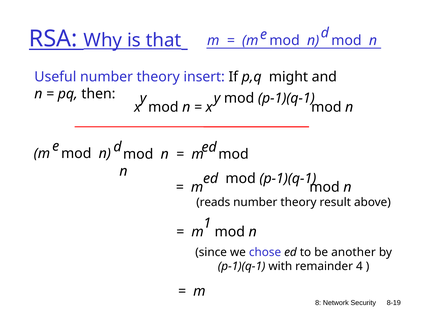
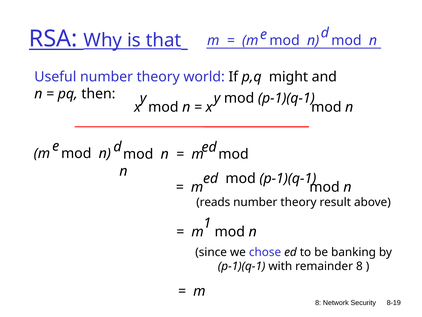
insert: insert -> world (204, 77)
another: another -> banking (354, 252)
remainder 4: 4 -> 8 (359, 266)
